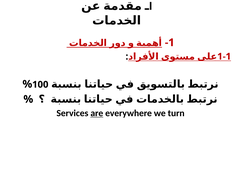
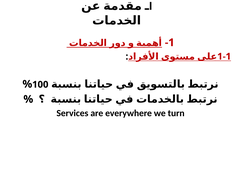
are underline: present -> none (97, 113)
